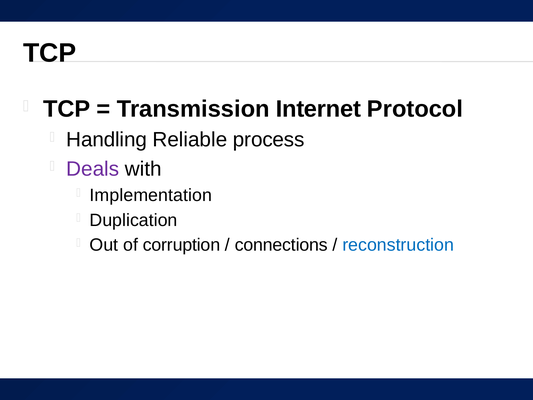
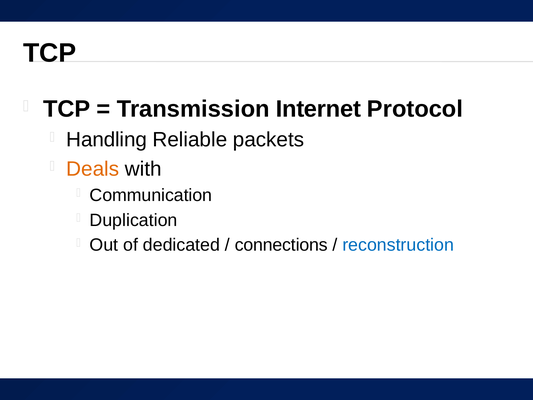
process: process -> packets (269, 140)
Deals colour: purple -> orange (93, 169)
Implementation: Implementation -> Communication (151, 195)
corruption: corruption -> dedicated (181, 245)
